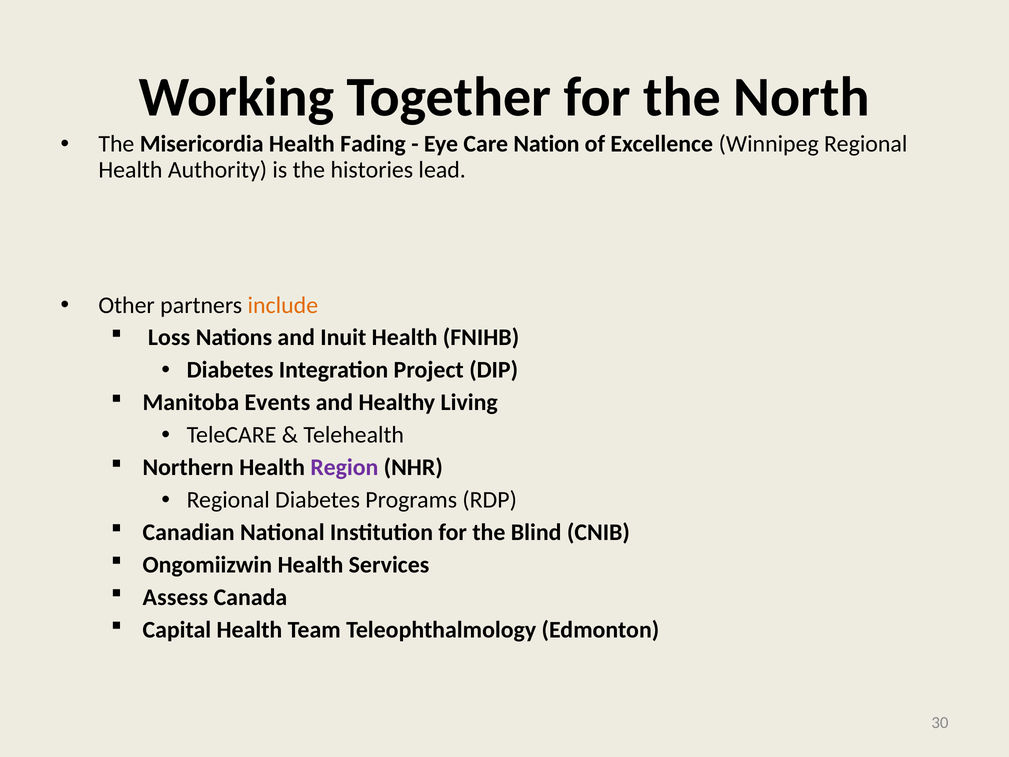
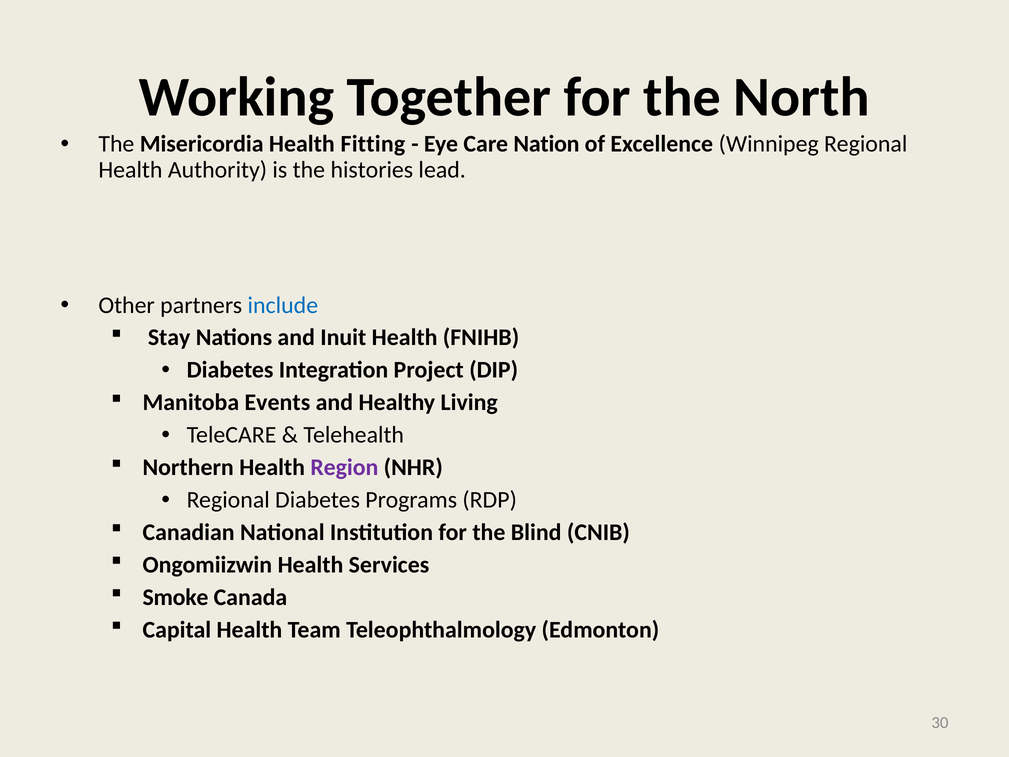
Fading: Fading -> Fitting (373, 144)
include colour: orange -> blue (283, 305)
Loss: Loss -> Stay (169, 337)
Assess: Assess -> Smoke (176, 597)
